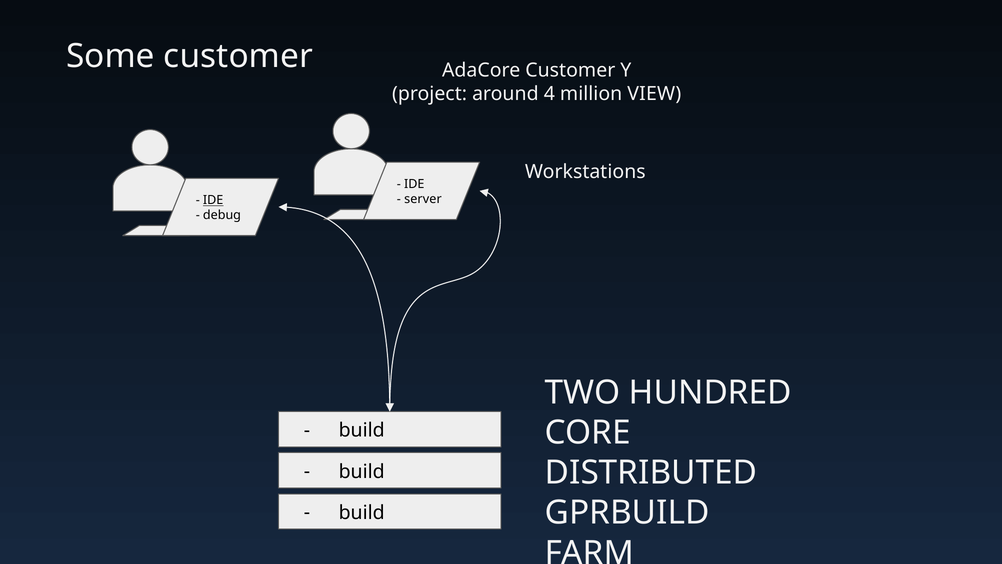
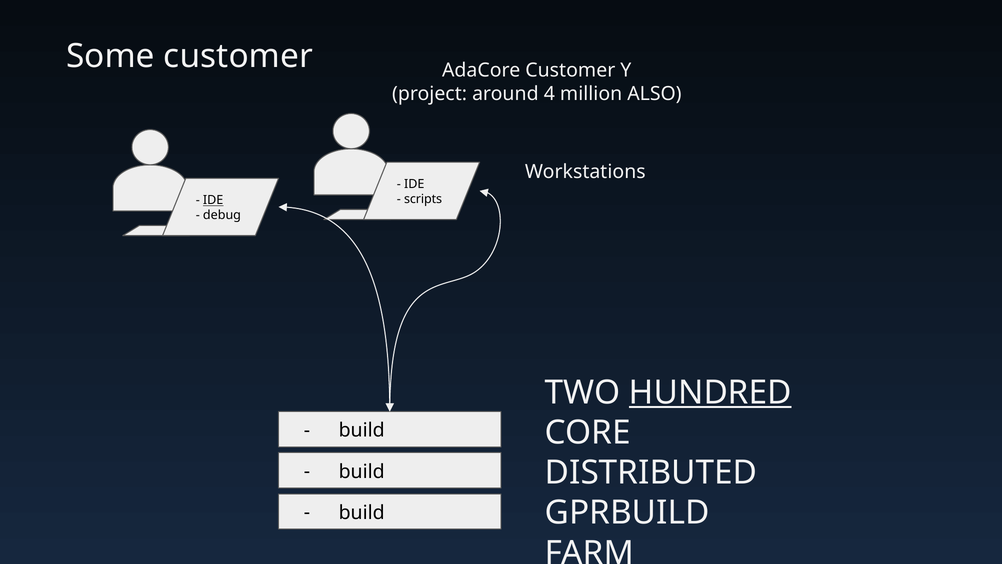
VIEW: VIEW -> ALSO (654, 94)
server: server -> scripts (423, 199)
HUNDRED underline: none -> present (710, 392)
